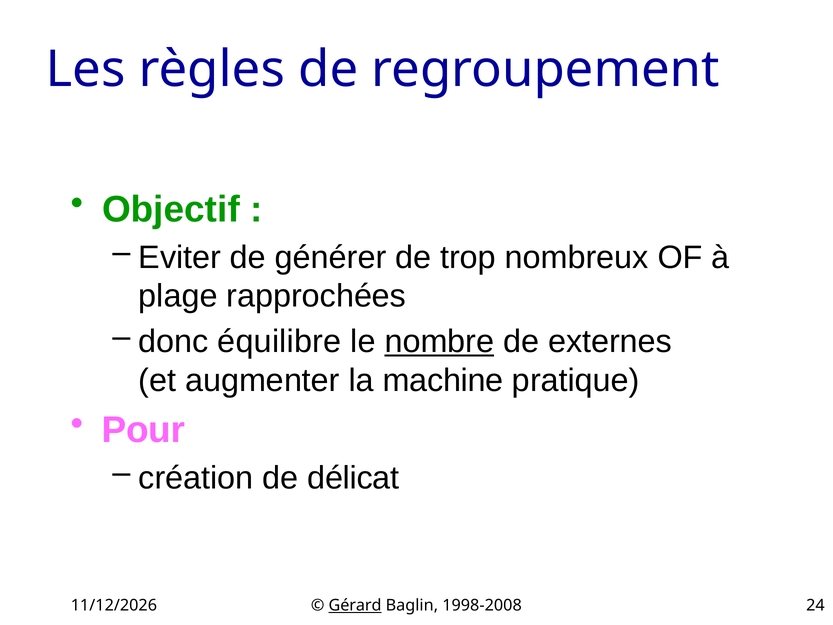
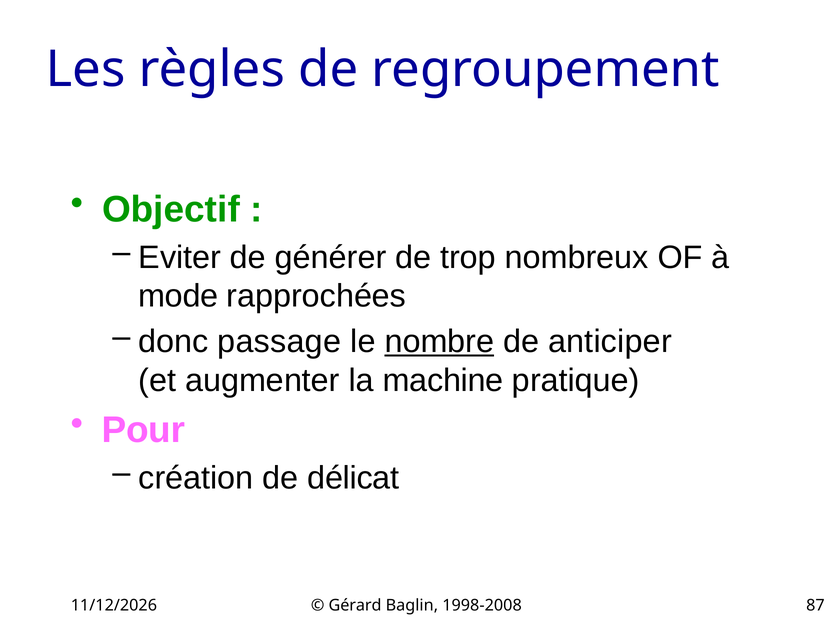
plage: plage -> mode (178, 296)
équilibre: équilibre -> passage (279, 342)
externes: externes -> anticiper (610, 342)
Gérard underline: present -> none (355, 605)
24: 24 -> 87 (815, 605)
